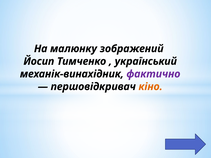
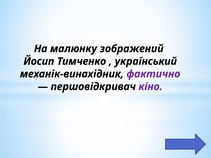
кіно colour: orange -> purple (151, 87)
